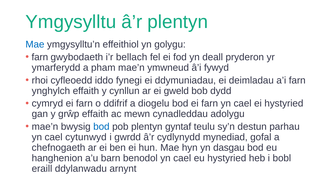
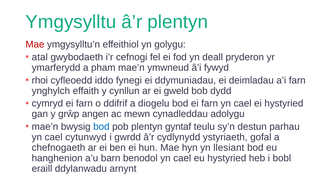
Mae colour: blue -> red (35, 44)
farn: farn -> atal (40, 57)
bellach: bellach -> cefnogi (132, 57)
grŵp effaith: effaith -> angen (95, 114)
mynediad: mynediad -> ystyriaeth (225, 137)
dasgau: dasgau -> llesiant (229, 148)
